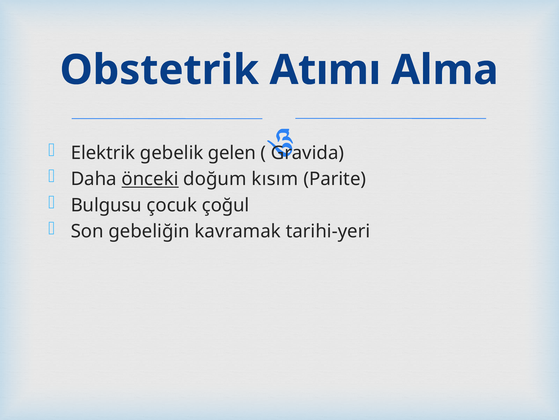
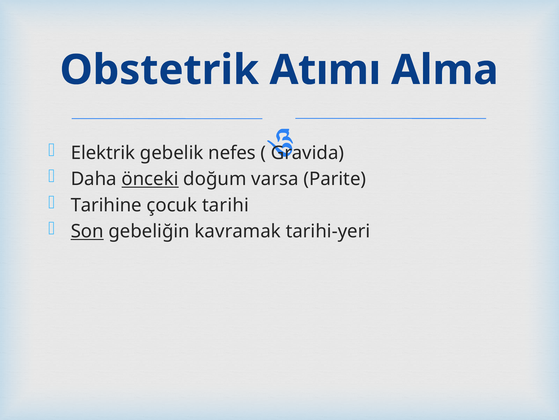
gelen: gelen -> nefes (232, 153)
kısım: kısım -> varsa (275, 179)
Bulgusu: Bulgusu -> Tarihine (106, 205)
çoğul: çoğul -> tarihi (225, 205)
Son underline: none -> present (87, 231)
